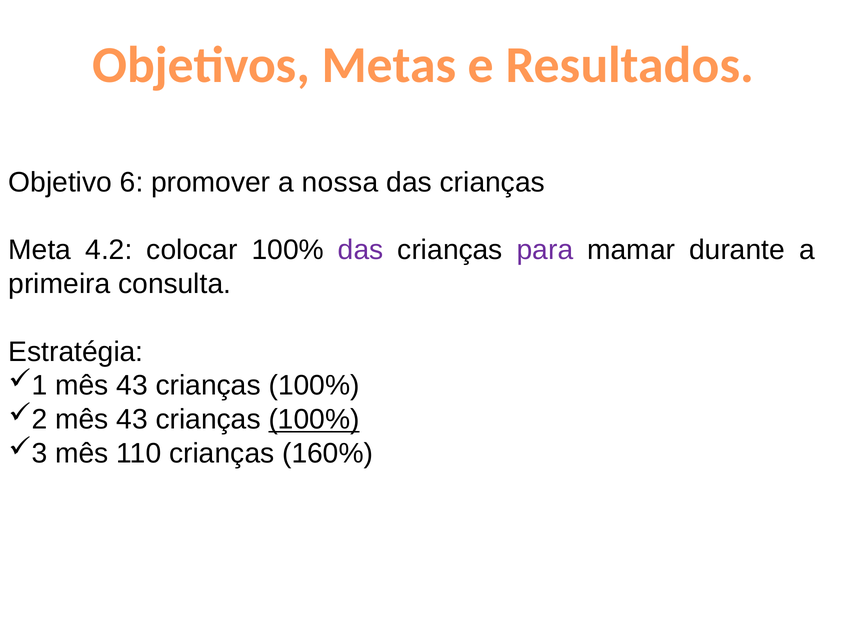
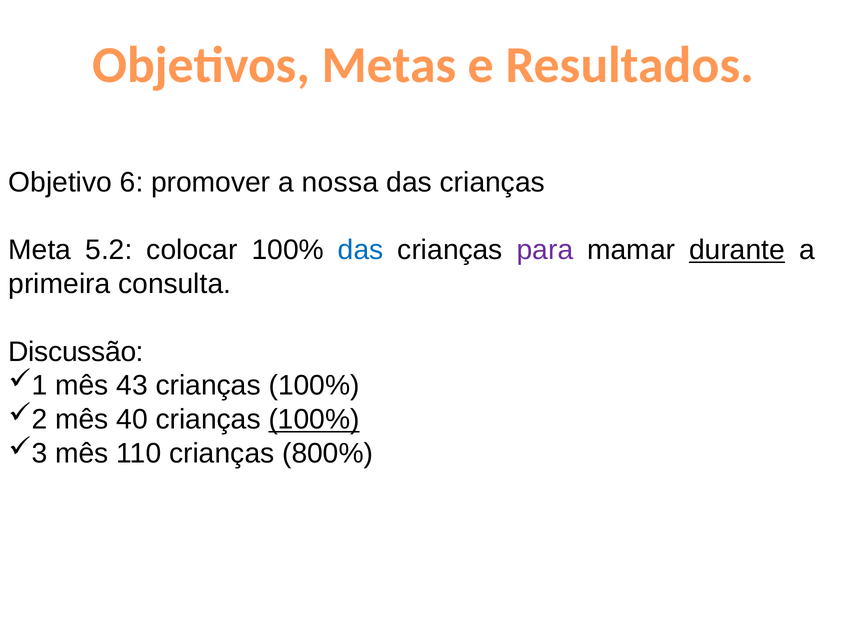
4.2: 4.2 -> 5.2 (109, 250)
das colour: purple -> blue (361, 250)
durante underline: none -> present (737, 250)
Estratégia: Estratégia -> Discussão (76, 352)
43: 43 -> 40 (132, 420)
160%: 160% -> 800% (328, 454)
